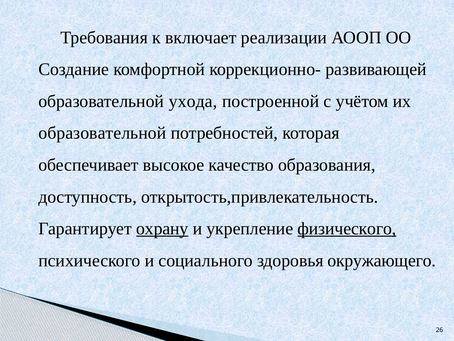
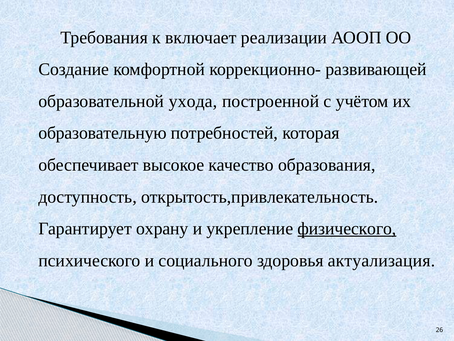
образовательной: образовательной -> образовательную (102, 133)
охрану underline: present -> none (162, 228)
окружающего: окружающего -> актуализация (382, 260)
